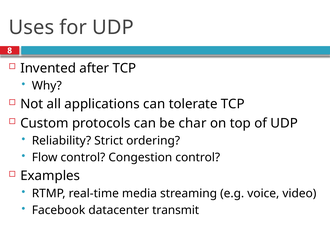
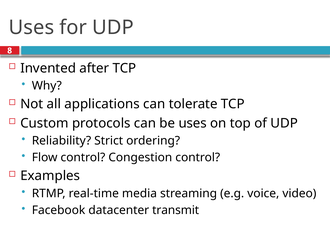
be char: char -> uses (193, 123)
